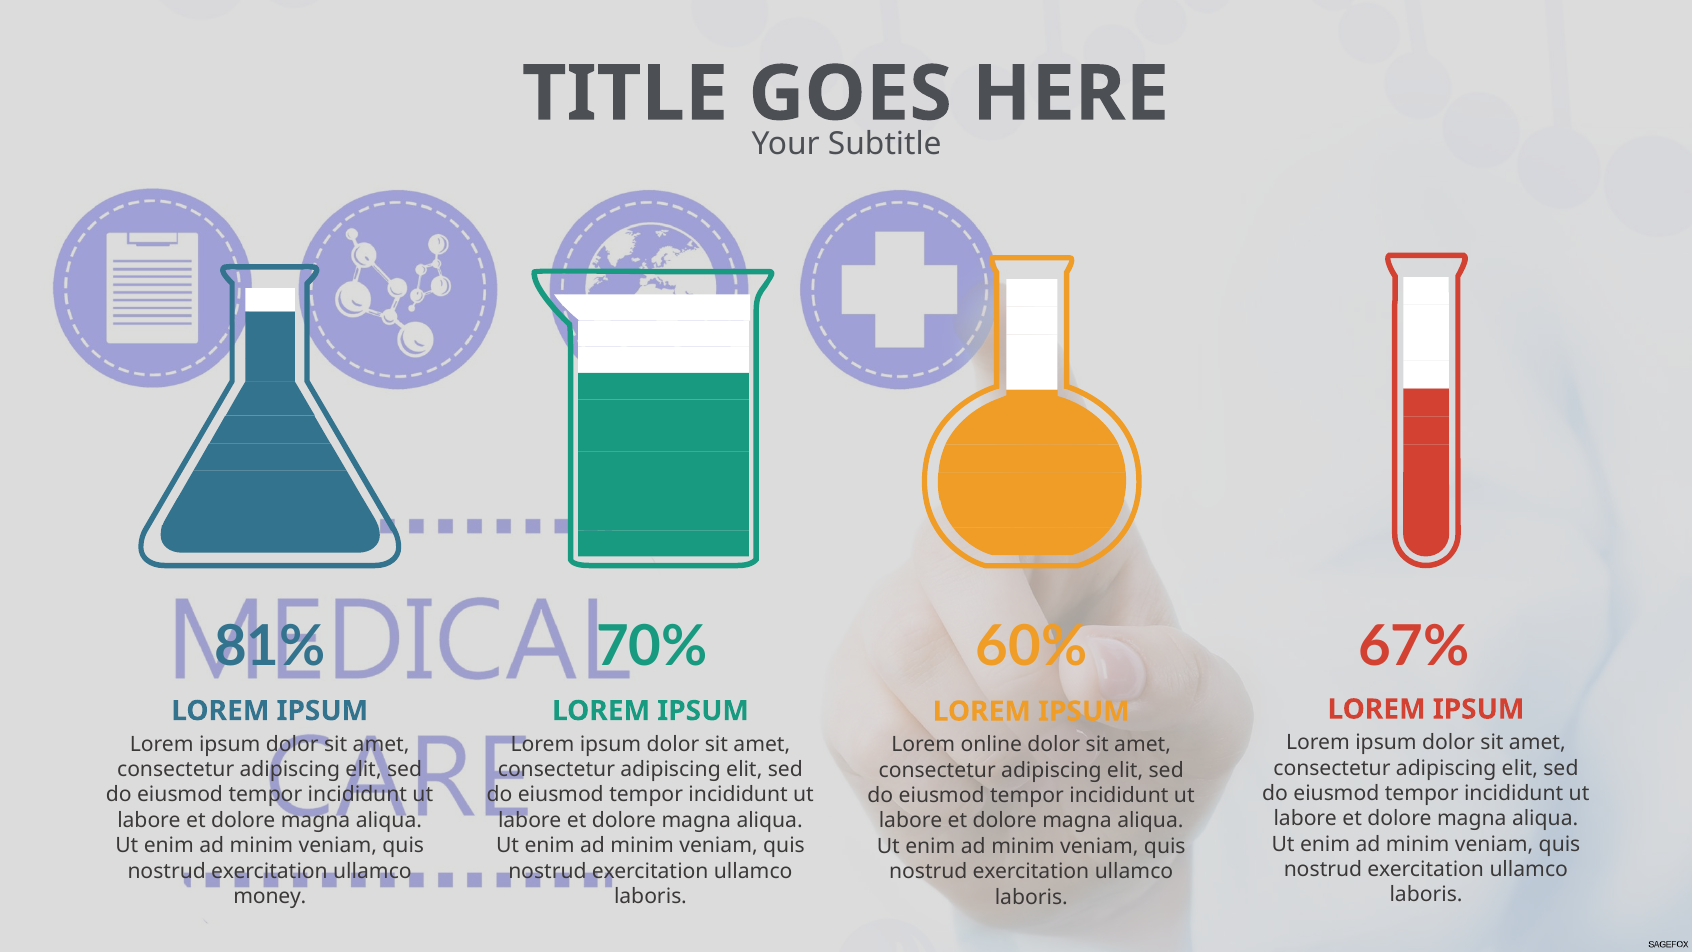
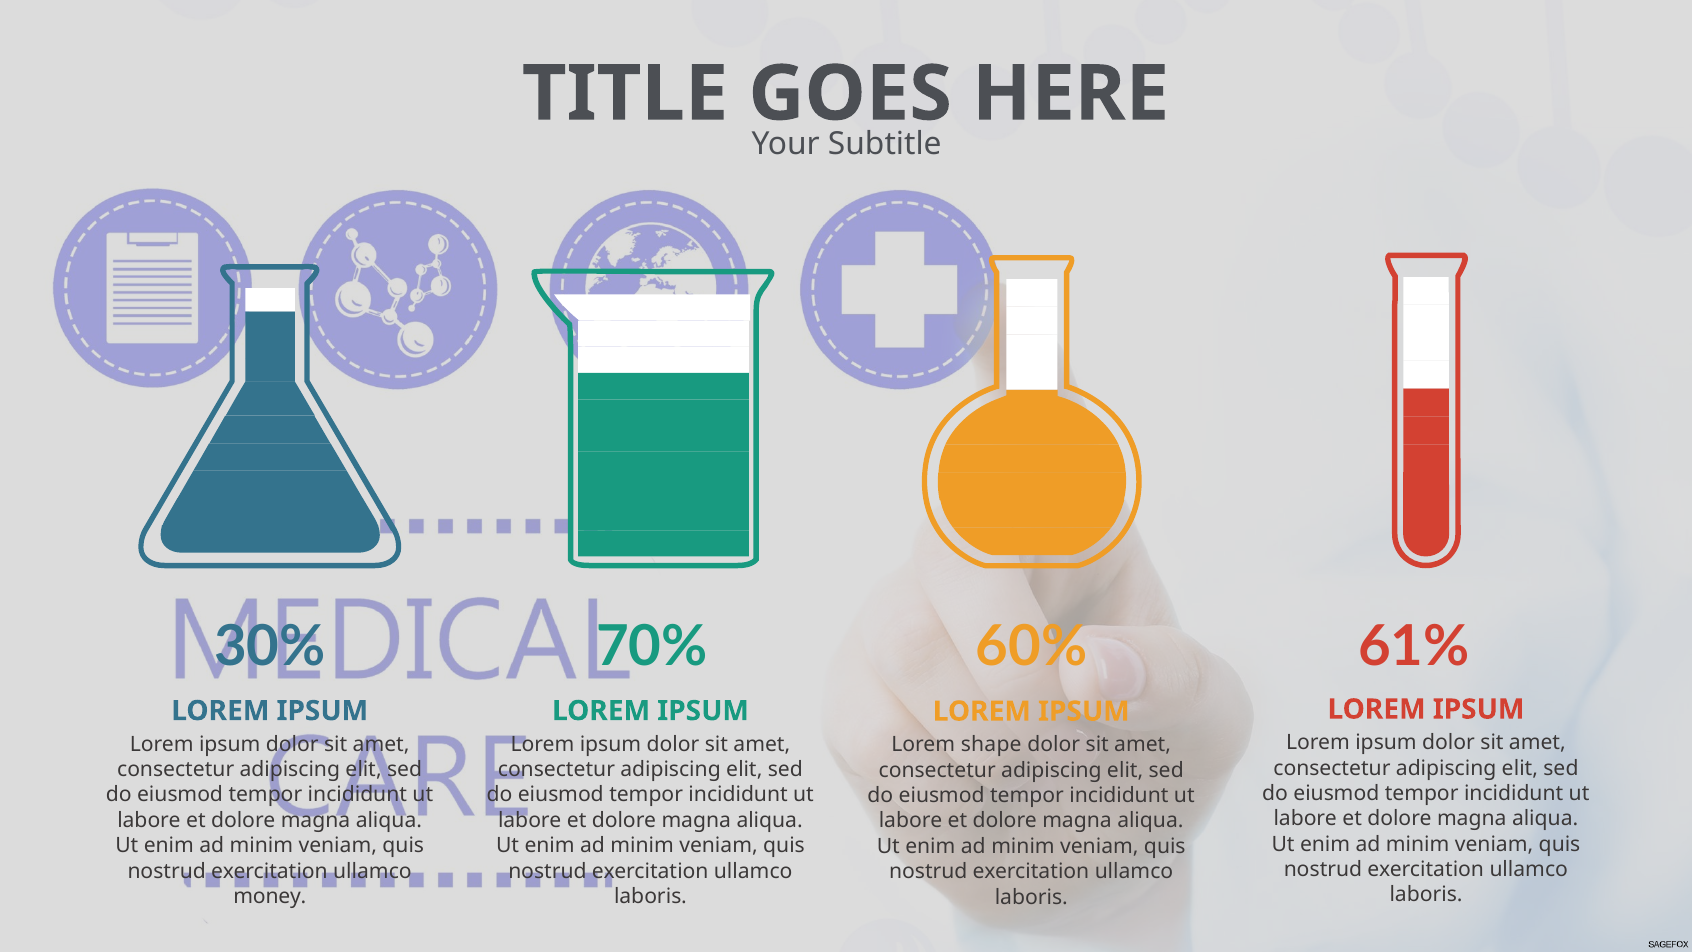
81%: 81% -> 30% (270, 647)
67%: 67% -> 61% (1414, 647)
online: online -> shape (991, 745)
